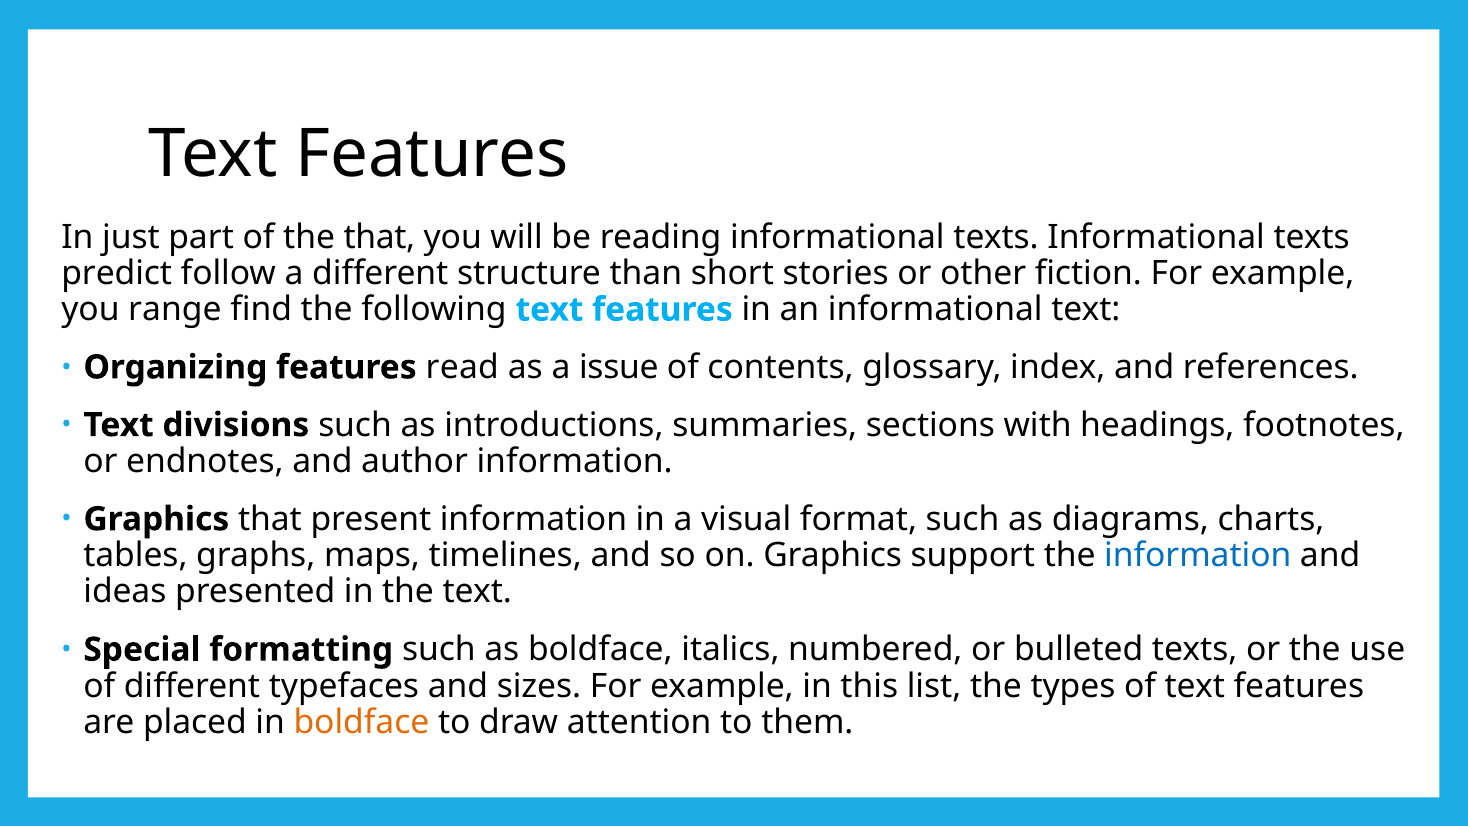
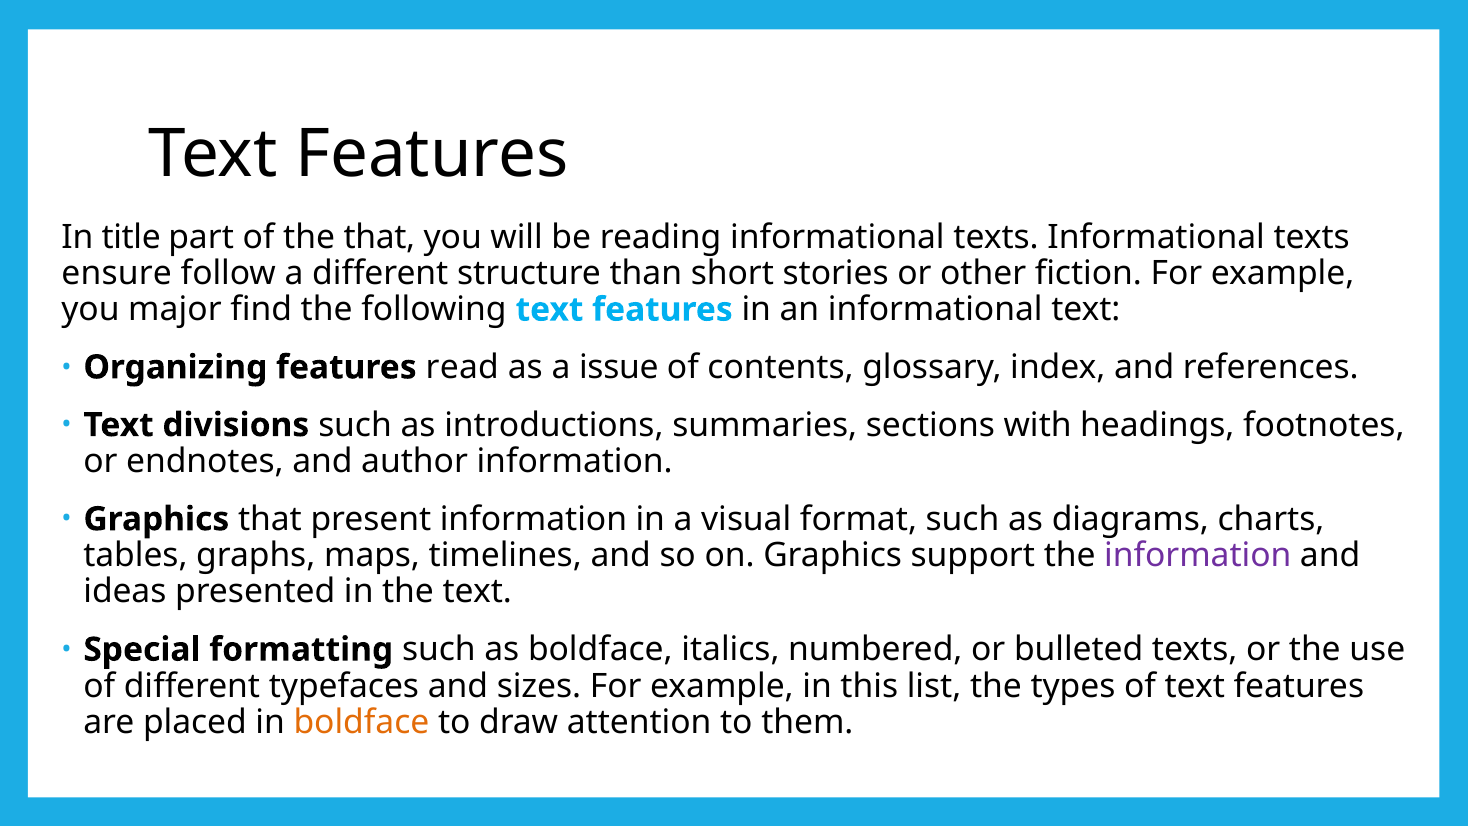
just: just -> title (131, 237)
predict: predict -> ensure (117, 273)
range: range -> major (175, 309)
information colour: blue -> purple (1198, 555)
